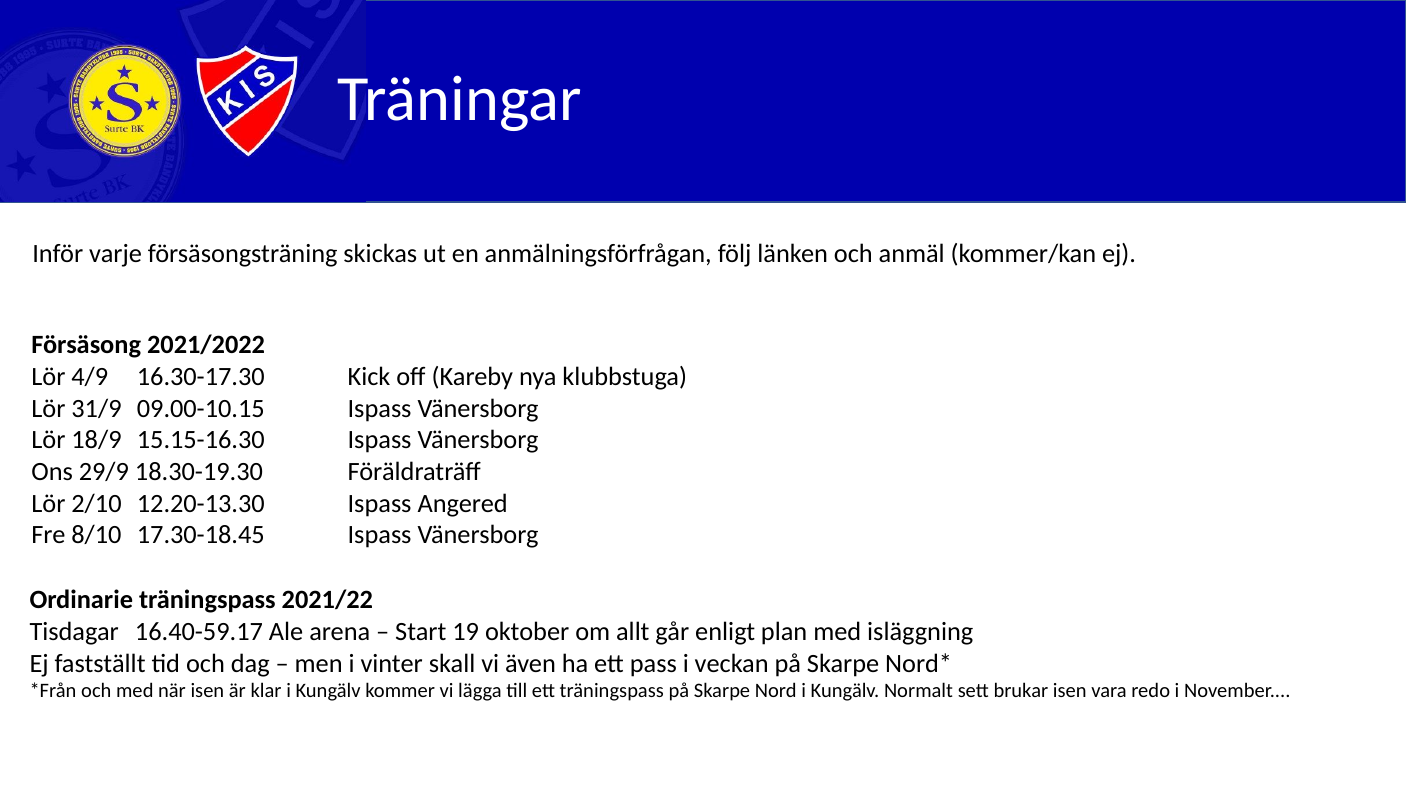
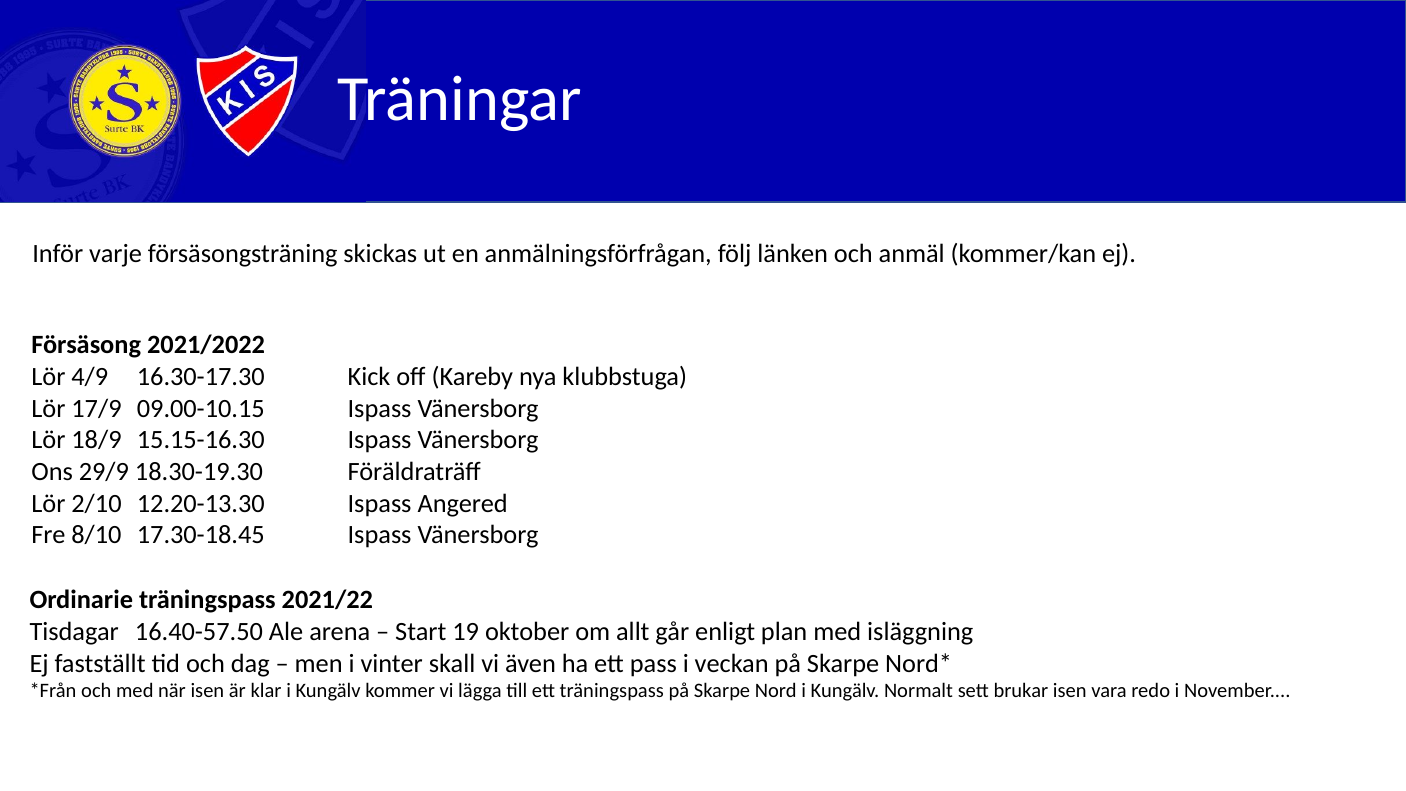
31/9: 31/9 -> 17/9 (97, 408)
16.40-59.17: 16.40-59.17 -> 16.40-57.50 (199, 632)
